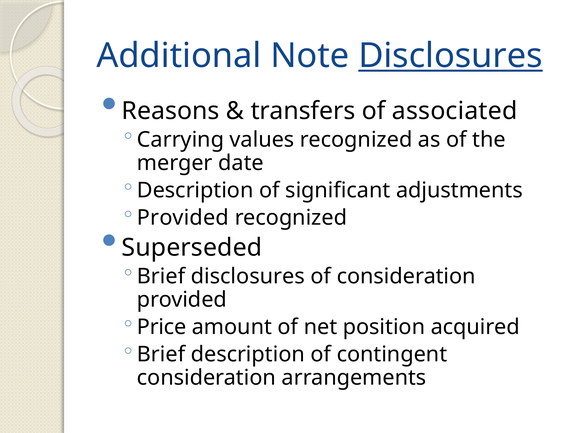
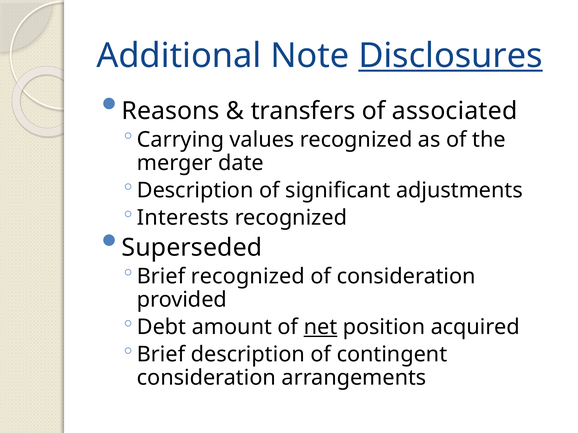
Provided: Provided -> Interests (183, 218)
Brief disclosures: disclosures -> recognized (248, 277)
Price: Price -> Debt (161, 327)
net underline: none -> present (320, 327)
